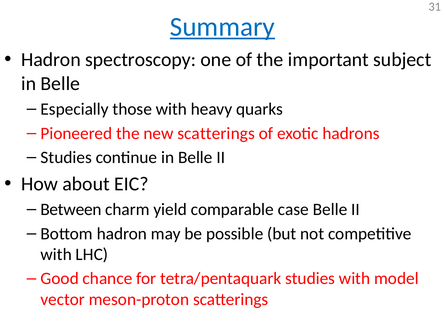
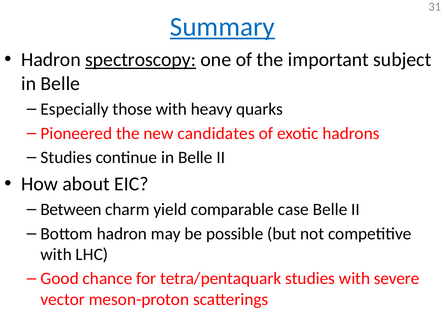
spectroscopy underline: none -> present (141, 60)
new scatterings: scatterings -> candidates (216, 133)
model: model -> severe (397, 278)
